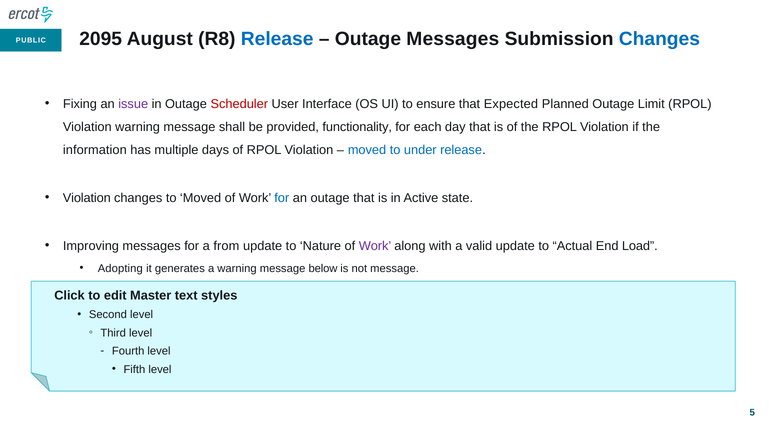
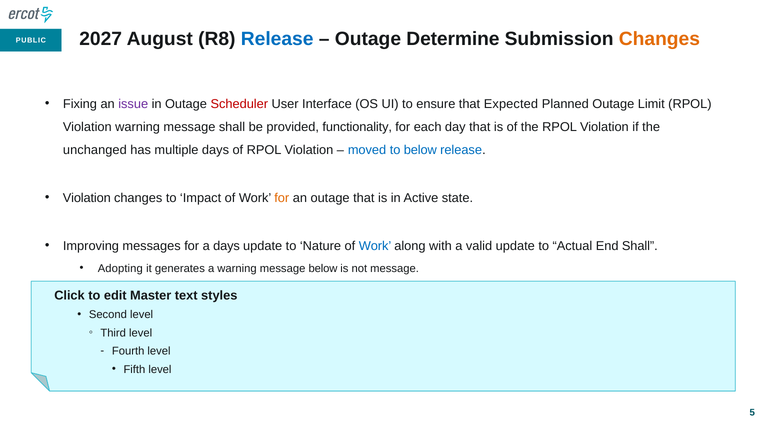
2095: 2095 -> 2027 (101, 39)
Outage Messages: Messages -> Determine (453, 39)
Changes colour: blue -> orange (659, 39)
information: information -> unchanged (95, 150)
to under: under -> below (420, 150)
to Moved: Moved -> Impact (201, 198)
for colour: blue -> orange (282, 198)
a from: from -> days (227, 246)
Work colour: purple -> blue (375, 246)
End Load: Load -> Shall (640, 246)
